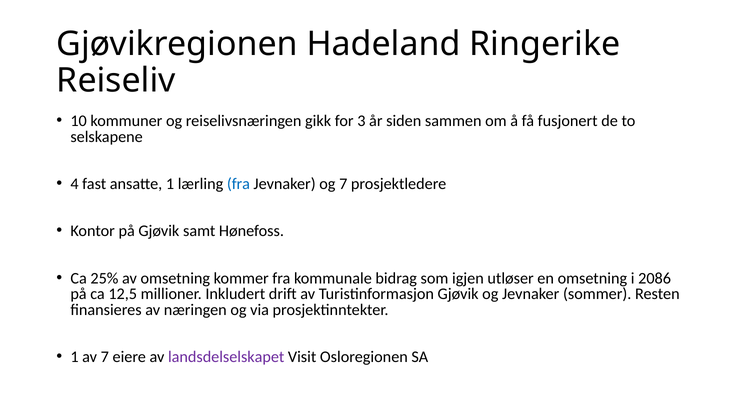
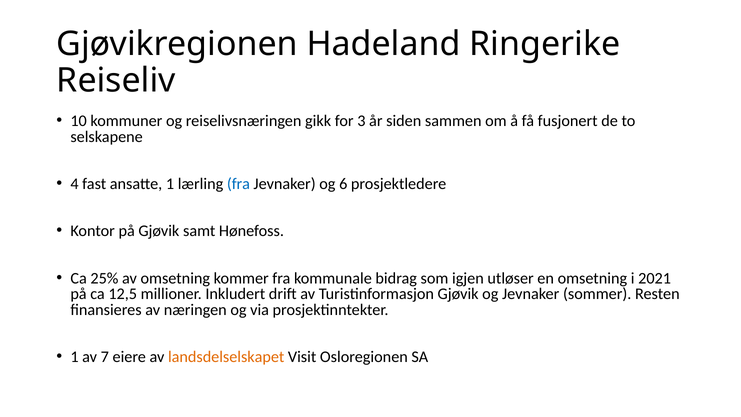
og 7: 7 -> 6 (343, 184)
2086: 2086 -> 2021 (655, 278)
landsdelselskapet colour: purple -> orange (226, 357)
